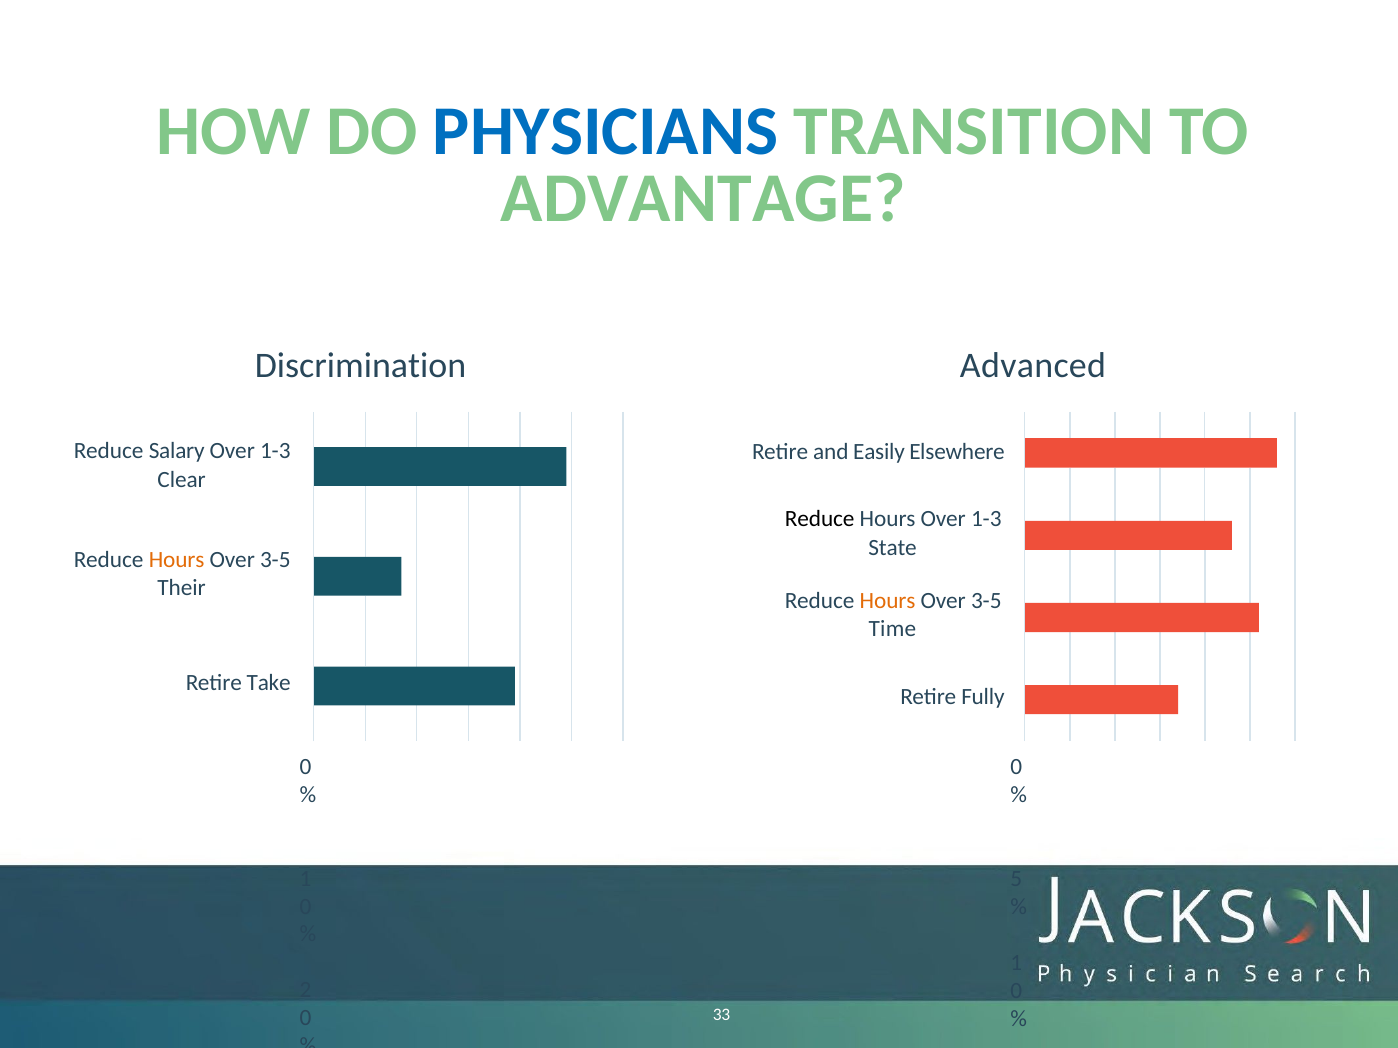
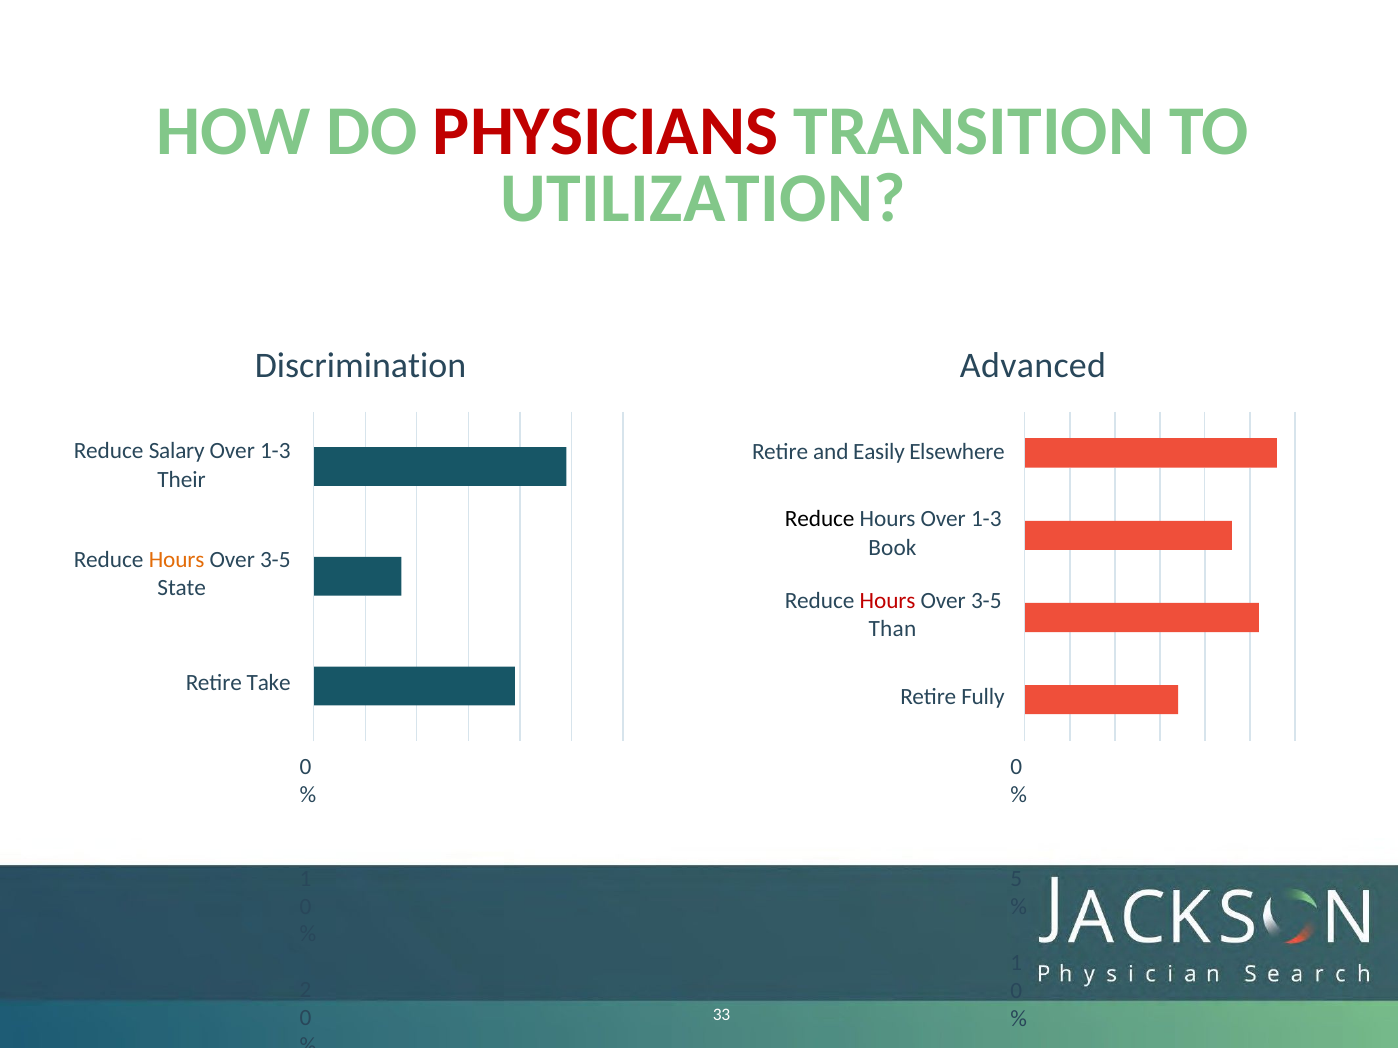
PHYSICIANS colour: blue -> red (605, 131)
ADVANTAGE: ADVANTAGE -> UTILIZATION (703, 199)
Clear: Clear -> Their (182, 480)
State: State -> Book (892, 548)
Their: Their -> State (182, 588)
Hours colour: orange -> red (888, 601)
Time: Time -> Than (892, 629)
